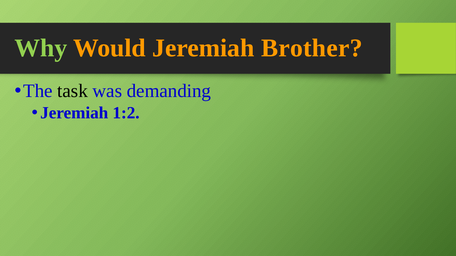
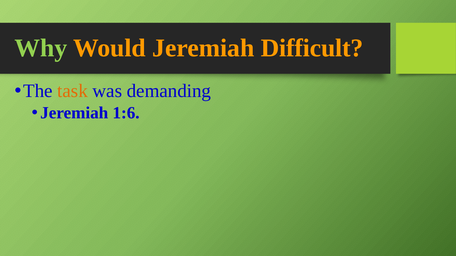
Brother: Brother -> Difficult (312, 48)
task colour: black -> orange (73, 91)
1:2: 1:2 -> 1:6 (126, 113)
